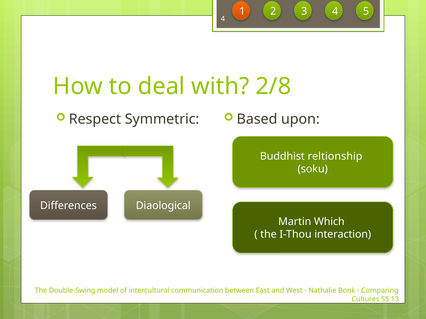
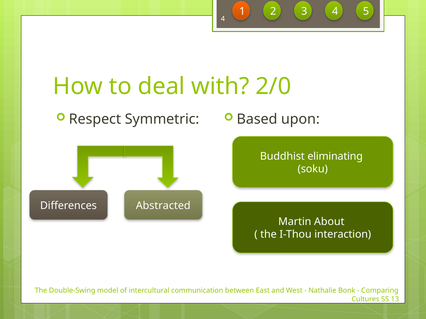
2/8: 2/8 -> 2/0 (273, 86)
reltionship: reltionship -> eliminating (335, 157)
Diaological: Diaological -> Abstracted (163, 206)
Which: Which -> About (329, 222)
